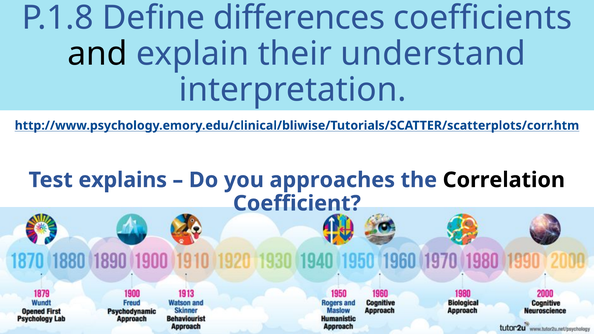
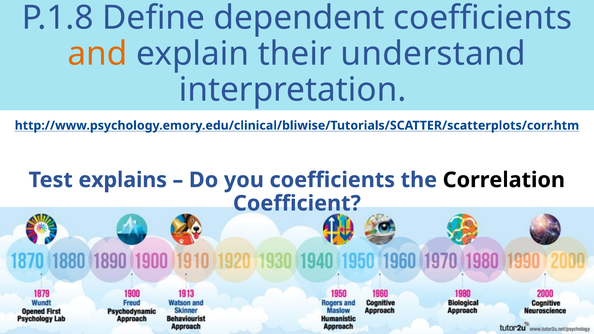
differences: differences -> dependent (299, 18)
and colour: black -> orange (98, 54)
you approaches: approaches -> coefficients (332, 180)
